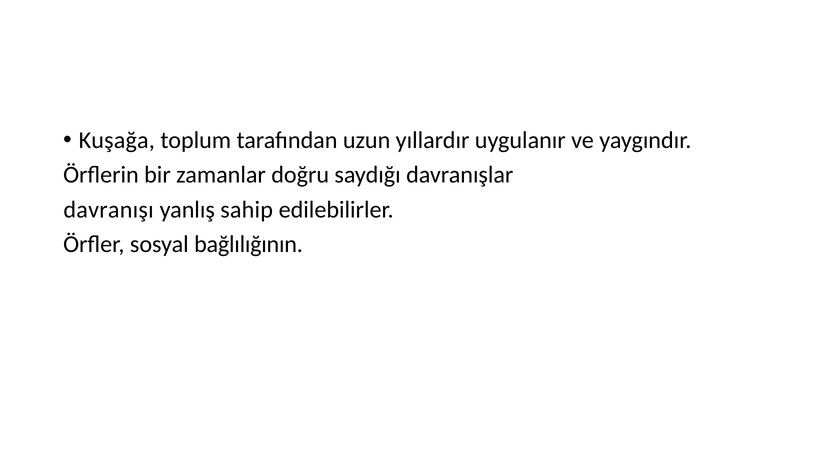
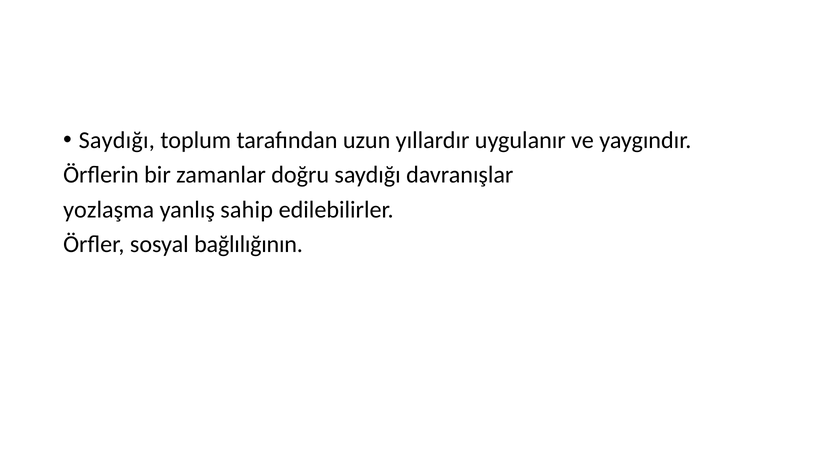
Kuşağa: Kuşağa -> Saydığı (117, 140)
davranışı: davranışı -> yozlaşma (109, 209)
